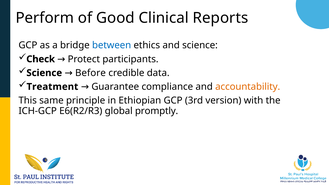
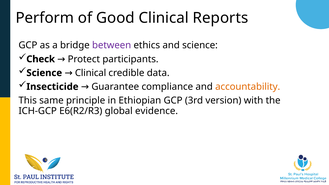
between colour: blue -> purple (112, 45)
Science Before: Before -> Clinical (91, 73)
Treatment: Treatment -> Insecticide (52, 87)
promptly: promptly -> evidence (157, 111)
